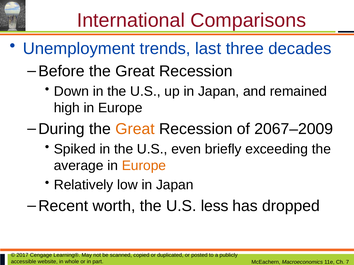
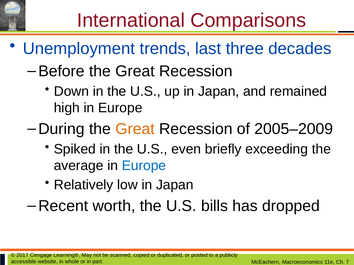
2067–2009: 2067–2009 -> 2005–2009 (294, 129)
Europe colour: orange -> blue (144, 166)
less: less -> bills (215, 206)
